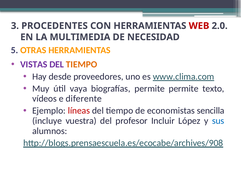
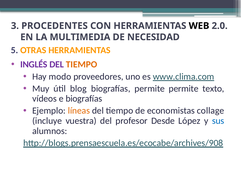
WEB colour: red -> black (199, 26)
VISTAS: VISTAS -> INGLÉS (34, 64)
desde: desde -> modo (60, 76)
vaya: vaya -> blog (78, 88)
e diferente: diferente -> biografías (84, 99)
líneas colour: red -> orange (79, 111)
sencilla: sencilla -> collage (211, 111)
Incluir: Incluir -> Desde (163, 121)
